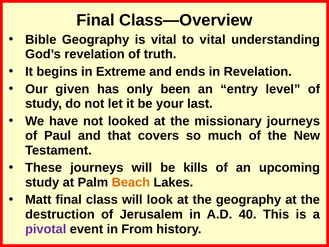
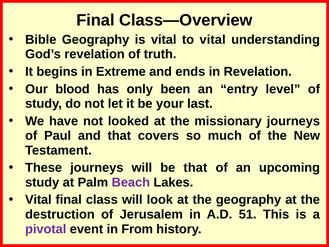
given: given -> blood (73, 89)
be kills: kills -> that (195, 168)
Beach colour: orange -> purple (131, 182)
Matt: Matt -> Vital (38, 200)
40: 40 -> 51 (248, 214)
